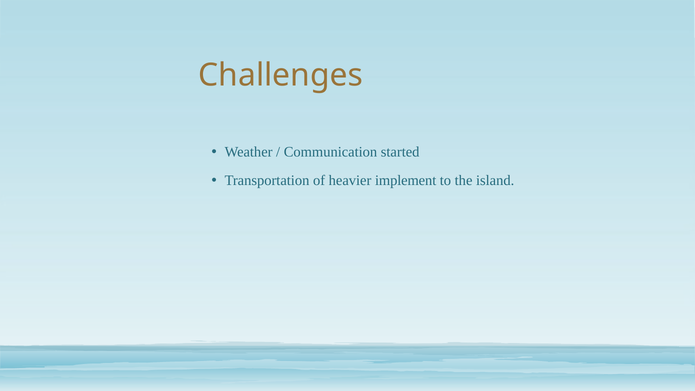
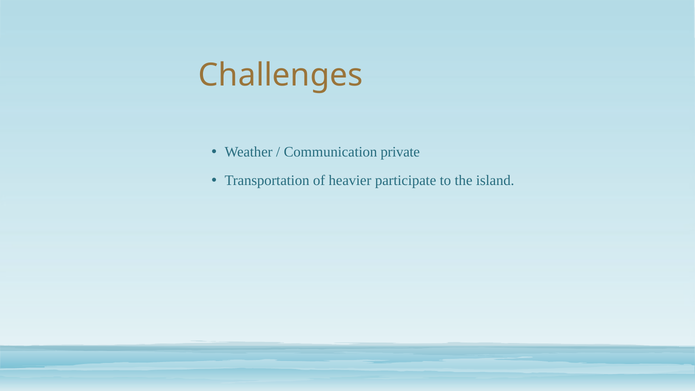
started: started -> private (400, 152)
implement: implement -> participate (406, 180)
